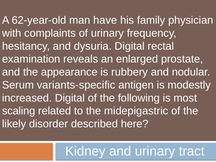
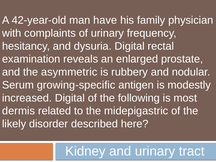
62-year-old: 62-year-old -> 42-year-old (39, 20)
appearance: appearance -> asymmetric (69, 72)
variants-specific: variants-specific -> growing-specific (76, 85)
scaling: scaling -> dermis (19, 111)
